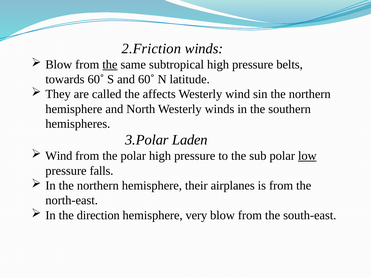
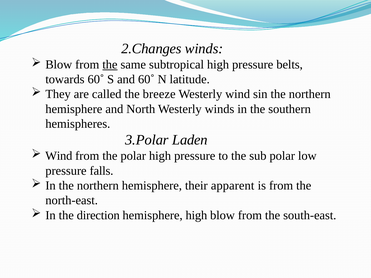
2.Friction: 2.Friction -> 2.Changes (151, 49)
affects: affects -> breeze (159, 94)
low underline: present -> none (307, 156)
airplanes: airplanes -> apparent (233, 186)
hemisphere very: very -> high (196, 215)
